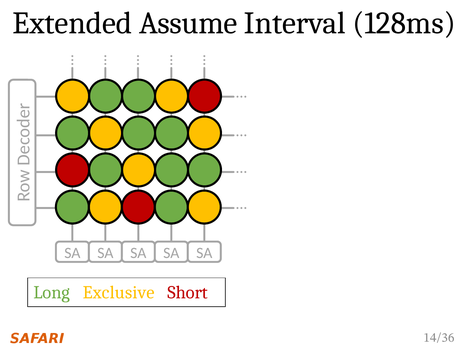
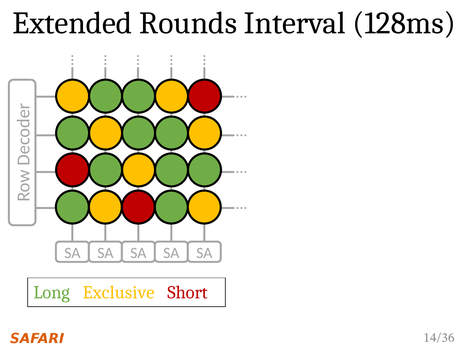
Assume: Assume -> Rounds (188, 23)
